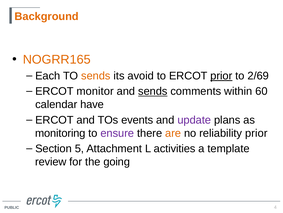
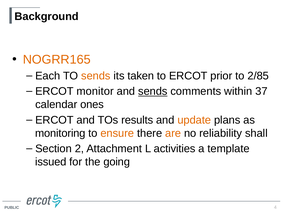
Background colour: orange -> black (47, 16)
avoid: avoid -> taken (141, 76)
prior underline: present -> none (221, 76)
2/69: 2/69 -> 2/85 (258, 76)
60: 60 -> 37 (261, 91)
have: have -> ones (92, 104)
events: events -> results (137, 120)
update colour: purple -> orange (194, 120)
ensure colour: purple -> orange (117, 133)
reliability prior: prior -> shall (256, 133)
5: 5 -> 2 (79, 148)
review: review -> issued (51, 161)
